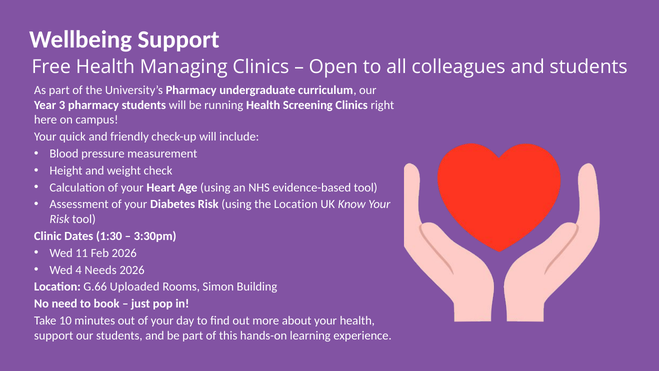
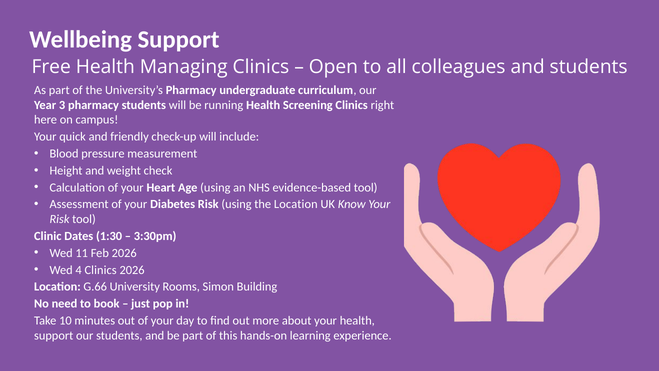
4 Needs: Needs -> Clinics (101, 270)
Uploaded: Uploaded -> University (135, 287)
